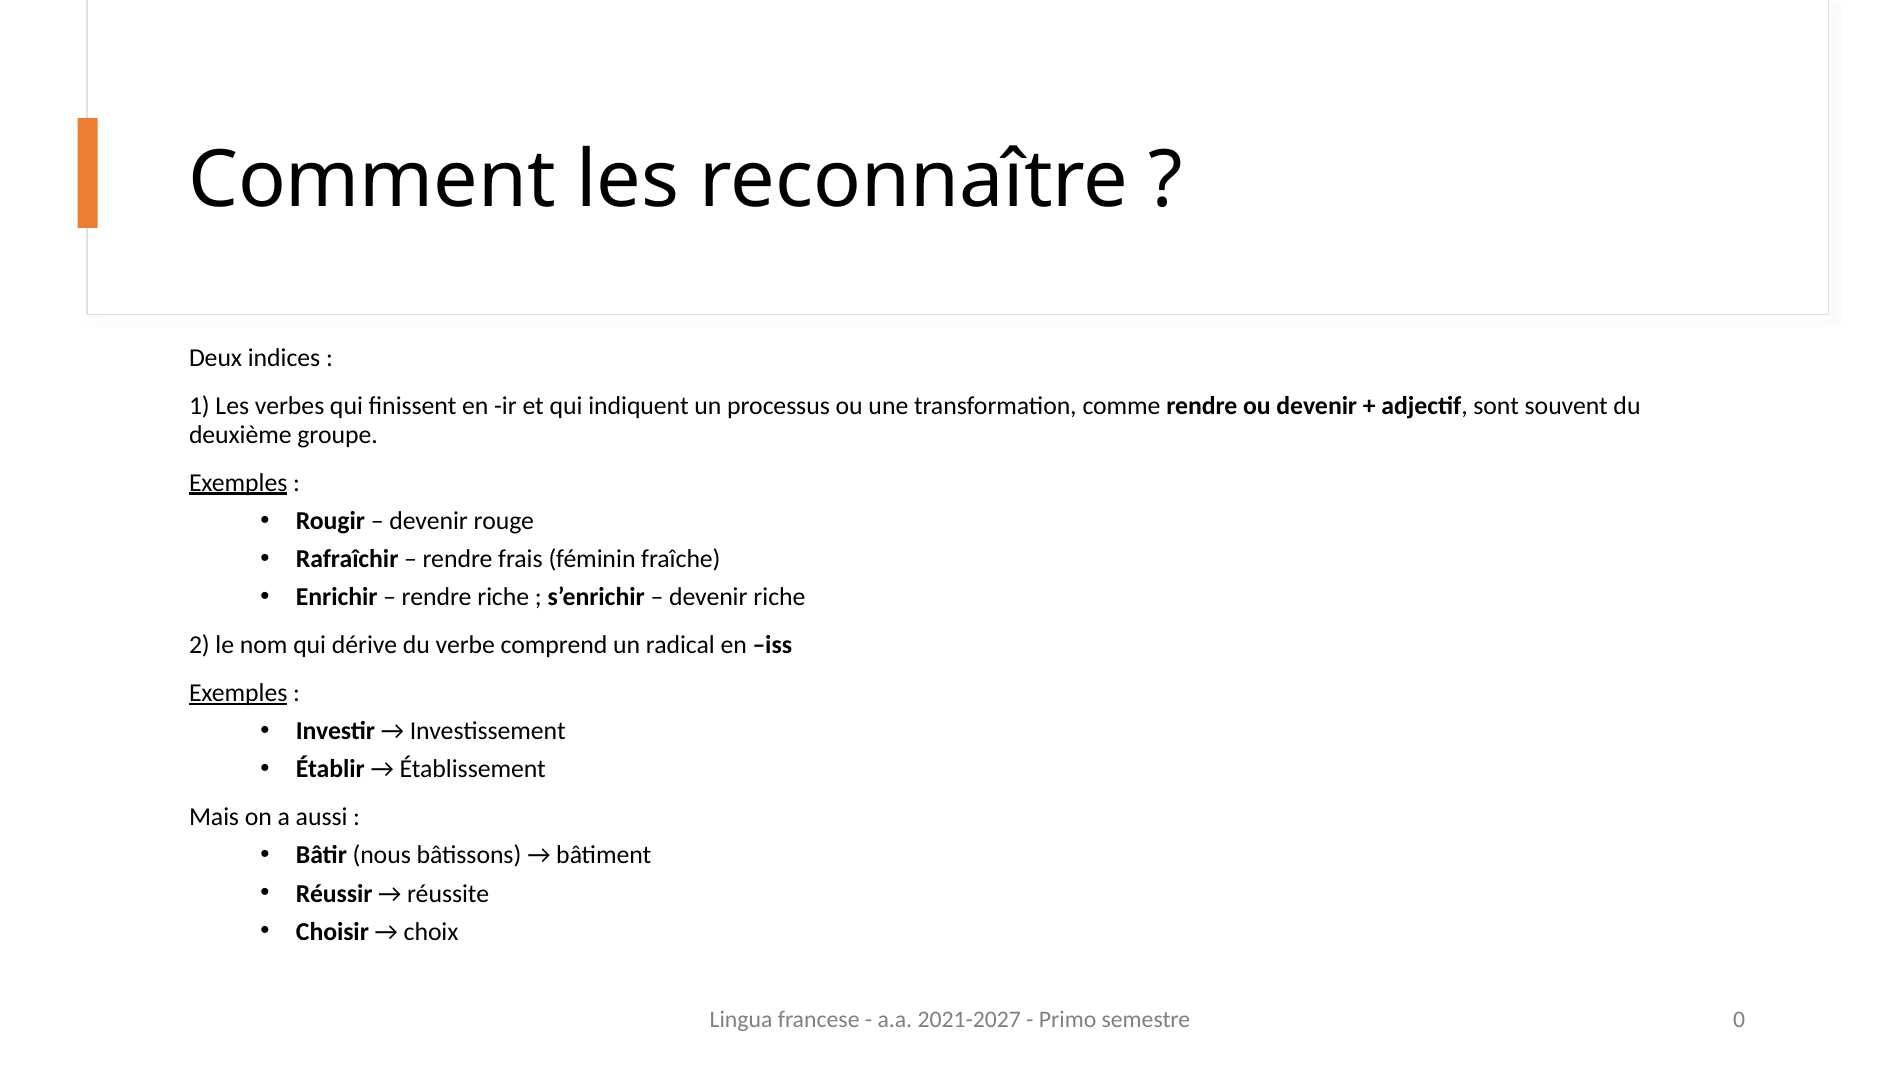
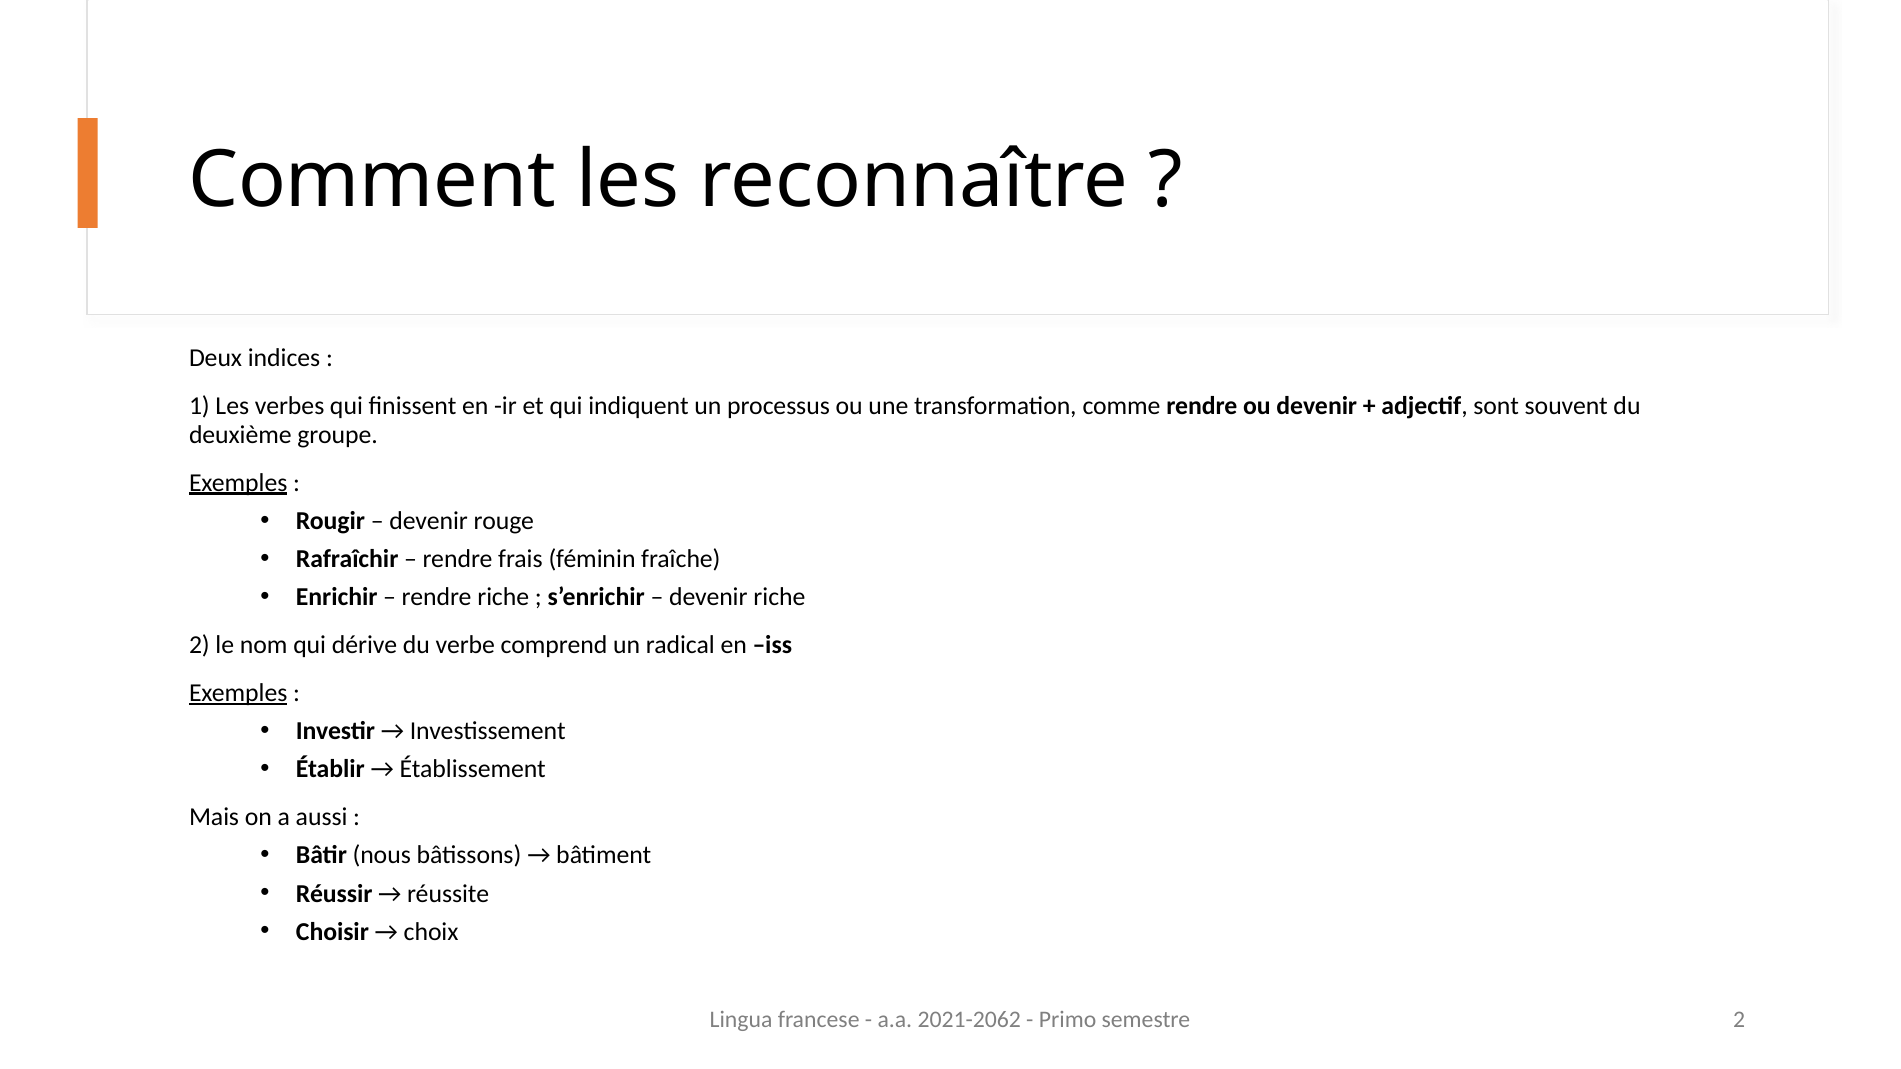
2021-2027: 2021-2027 -> 2021-2062 (969, 1020)
semestre 0: 0 -> 2 (1739, 1020)
